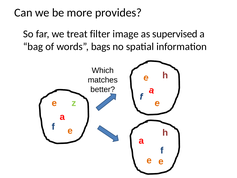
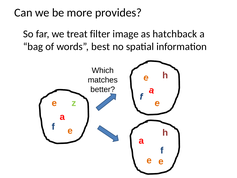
supervised: supervised -> hatchback (175, 34)
bags: bags -> best (101, 47)
